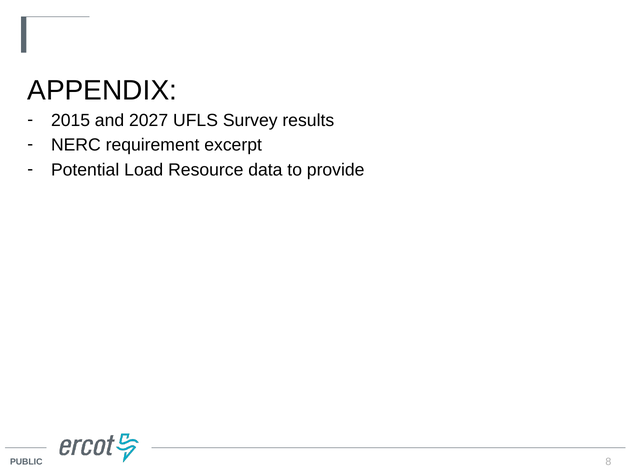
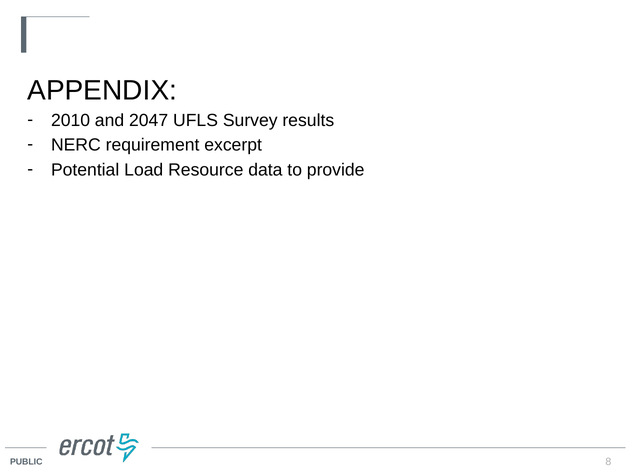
2015: 2015 -> 2010 (71, 121)
2027: 2027 -> 2047 (149, 121)
